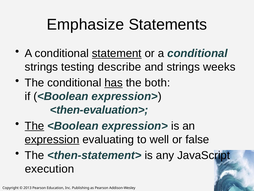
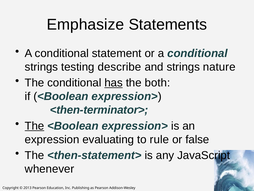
statement underline: present -> none (117, 53)
weeks: weeks -> nature (219, 67)
<then-evaluation>: <then-evaluation> -> <then-terminator> (99, 110)
expression underline: present -> none (52, 139)
well: well -> rule (159, 139)
execution: execution -> whenever (50, 168)
